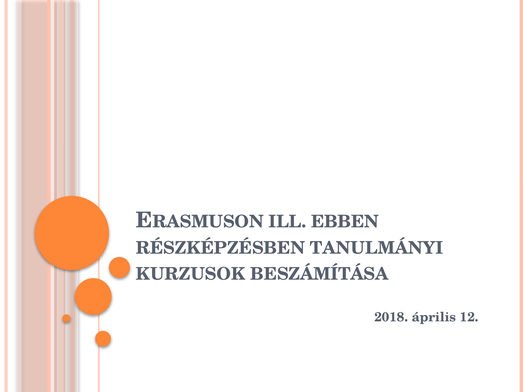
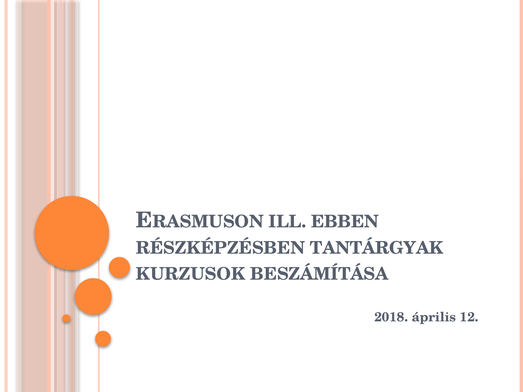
TANULMÁNYI: TANULMÁNYI -> TANTÁRGYAK (377, 248)
